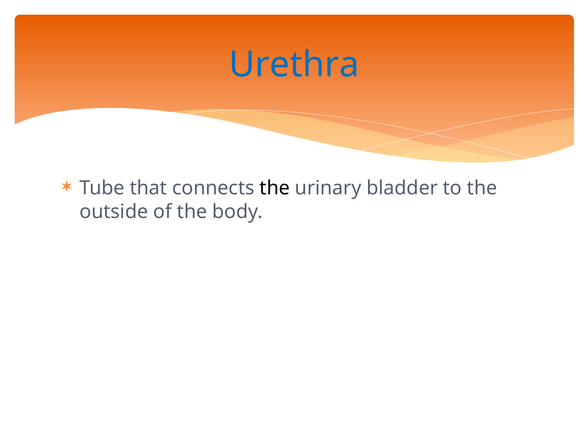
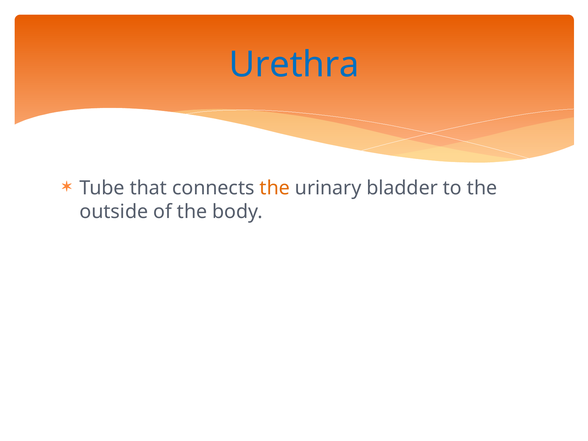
the colour: black -> orange (275, 188)
